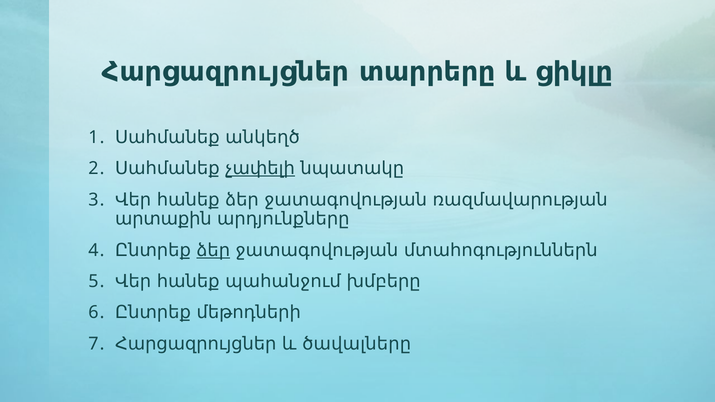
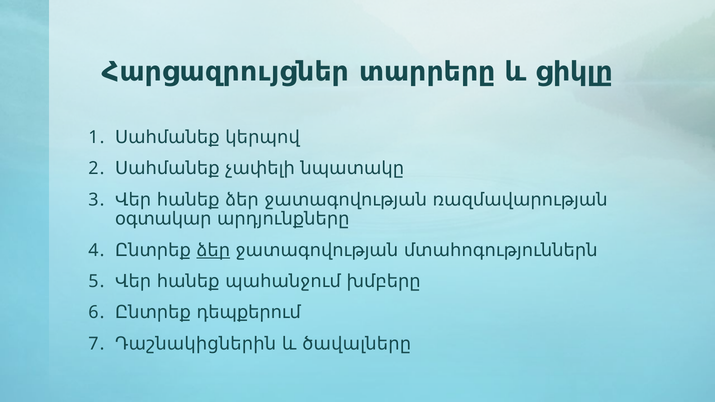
անկեղծ: անկեղծ -> կերպով (263, 137)
չափելի underline: present -> none (260, 169)
արտաքին: արտաքին -> օգտակար (163, 219)
մեթոդների: մեթոդների -> դեպքերում (249, 313)
Հարցազրույցներ: Հարցազրույցներ -> Դաշնակիցներին (196, 344)
